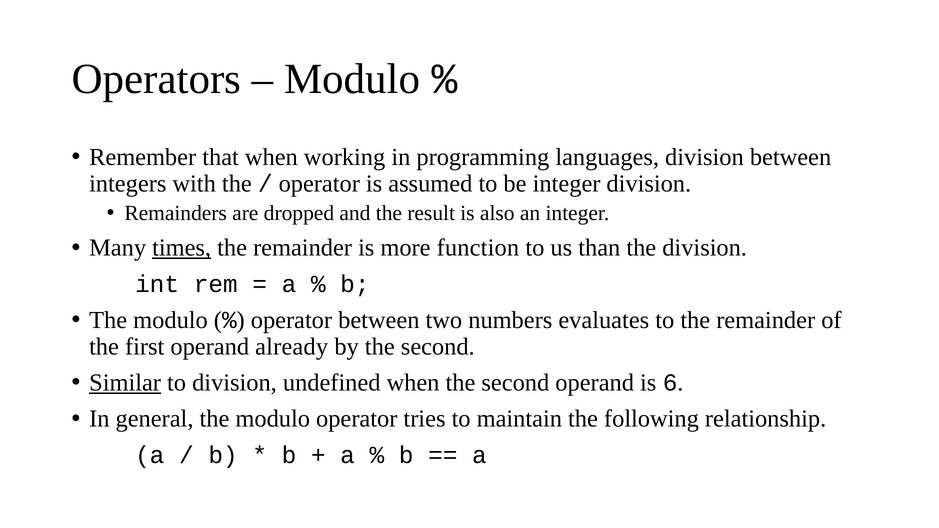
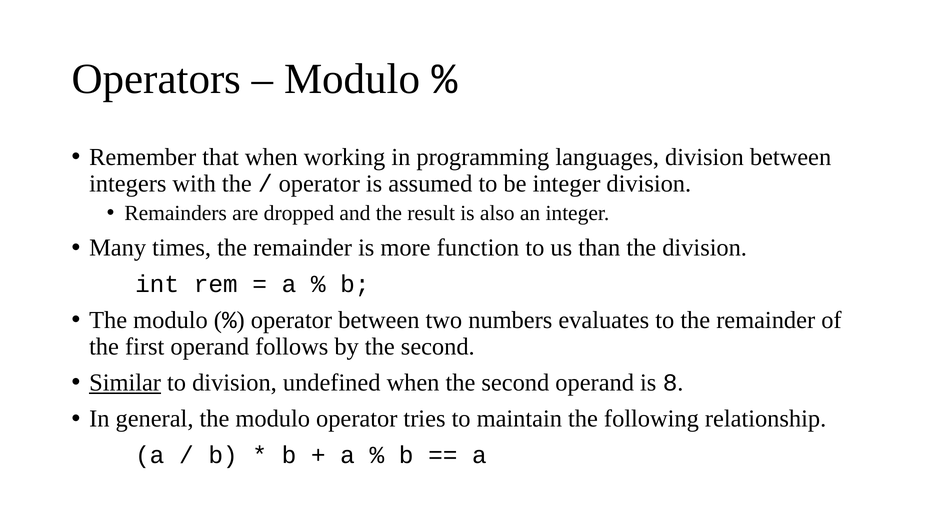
times underline: present -> none (182, 248)
already: already -> follows (292, 347)
6: 6 -> 8 (670, 383)
